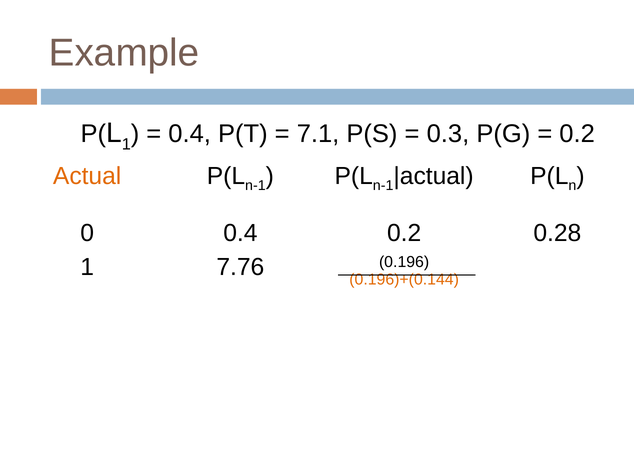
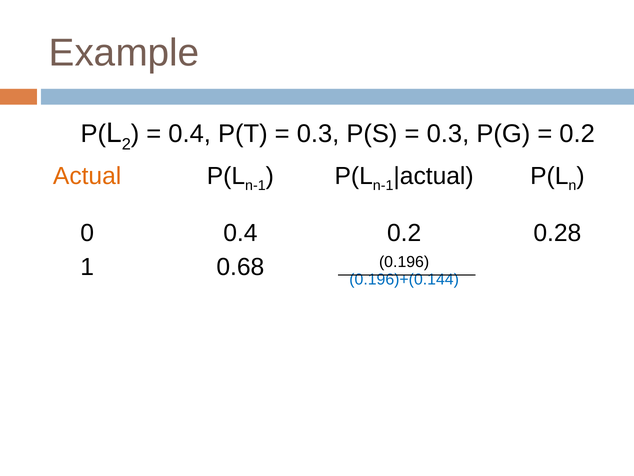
1: 1 -> 2 (126, 144)
7.1: 7.1 -> 0.3 (318, 134)
7.76: 7.76 -> 0.68 (240, 267)
0.196)+(0.144 colour: orange -> blue (404, 279)
